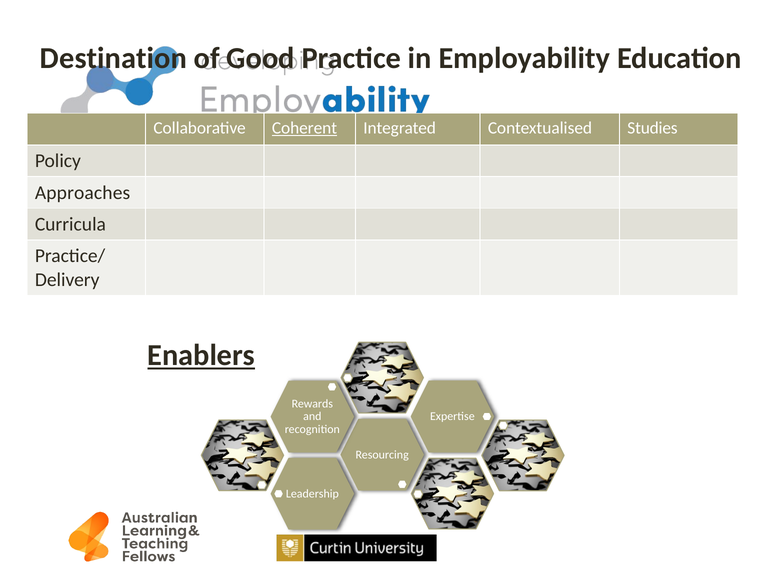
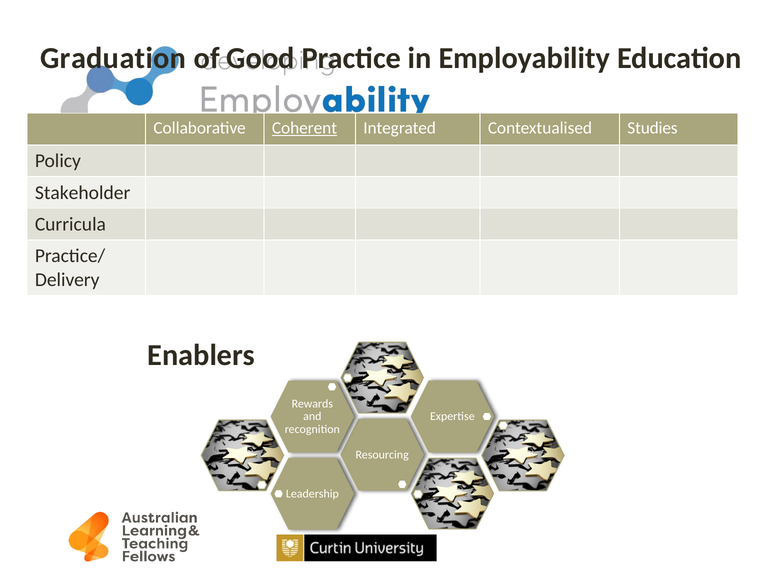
Destination: Destination -> Graduation (113, 58)
Approaches: Approaches -> Stakeholder (83, 193)
Enablers underline: present -> none (201, 355)
